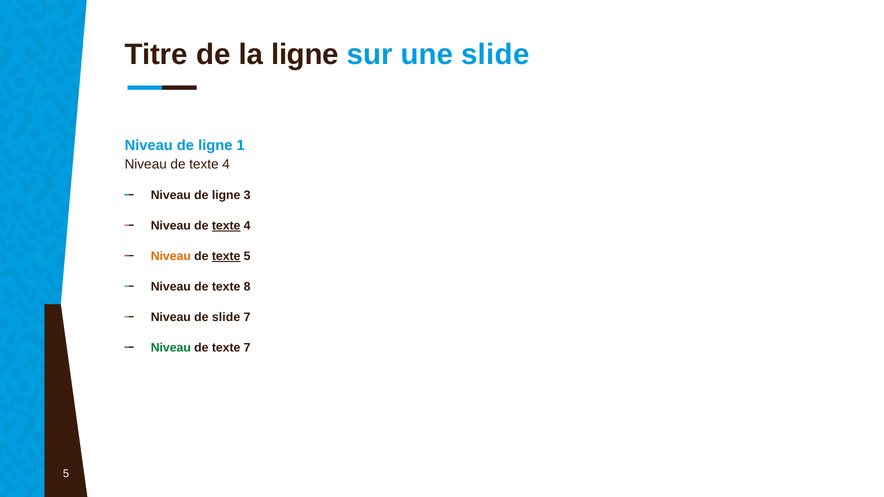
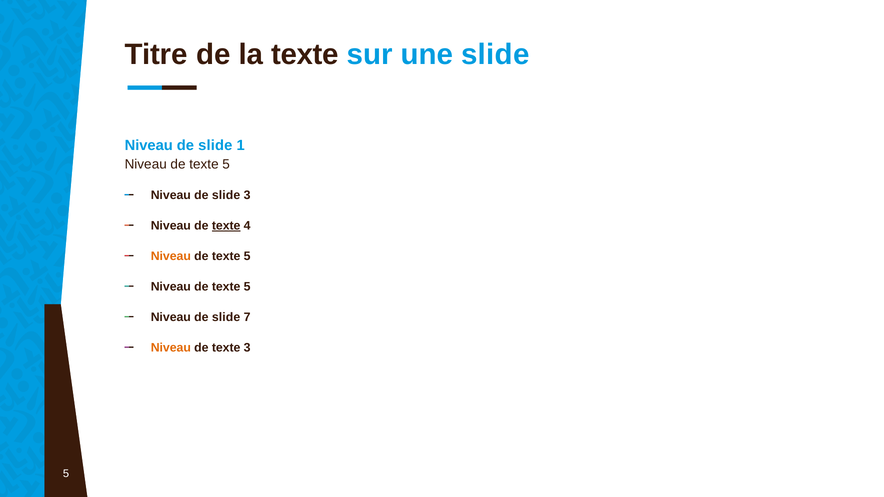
la ligne: ligne -> texte (305, 54)
ligne: ligne -> slide (215, 145)
4: 4 -> 5 (226, 164)
ligne: ligne -> slide (226, 195)
texte underline: present -> none (226, 256)
8: 8 -> 5 (247, 287)
Niveau colour: green -> orange (171, 348)
texte 7: 7 -> 3 (247, 348)
